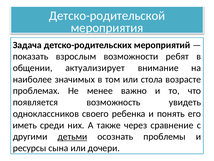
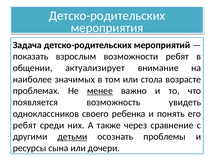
Детско-родительской: Детско-родительской -> Детско-родительских (107, 16)
менее underline: none -> present (100, 91)
иметь: иметь -> ребят (25, 125)
